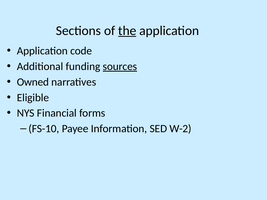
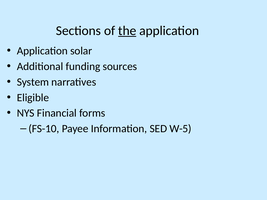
code: code -> solar (81, 51)
sources underline: present -> none (120, 67)
Owned: Owned -> System (33, 82)
W-2: W-2 -> W-5 (181, 129)
